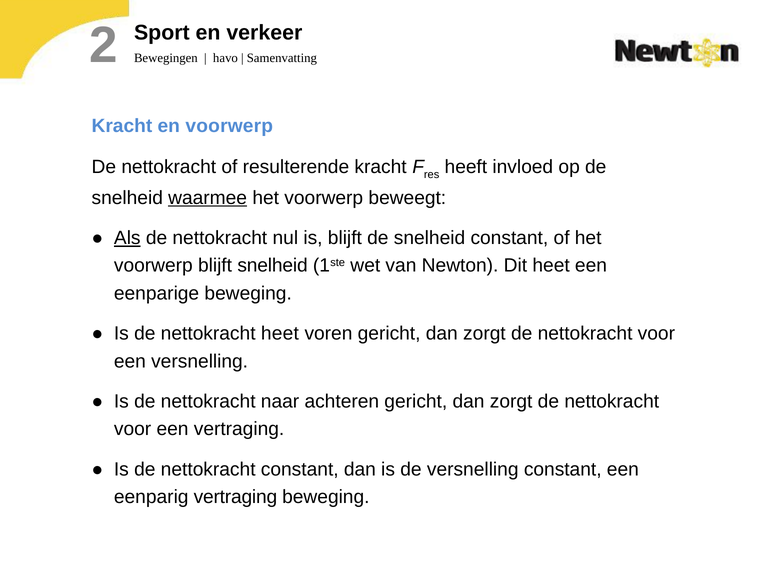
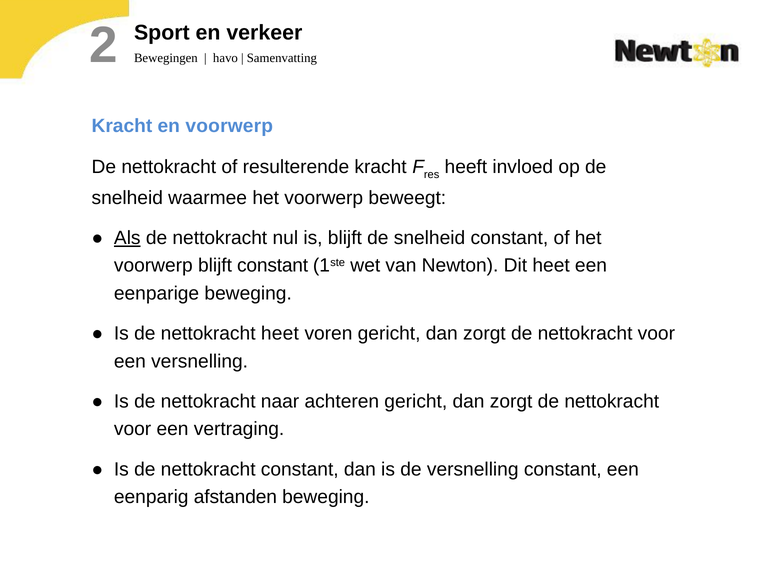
waarmee underline: present -> none (208, 198)
blijft snelheid: snelheid -> constant (273, 266)
eenparig vertraging: vertraging -> afstanden (235, 497)
